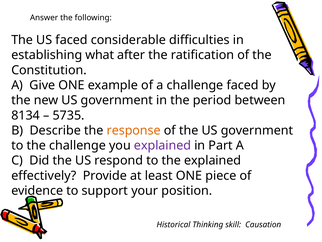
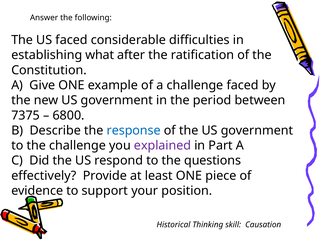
8134: 8134 -> 7375 (26, 115)
5735: 5735 -> 6800 (69, 115)
response colour: orange -> blue (134, 130)
the explained: explained -> questions (213, 160)
